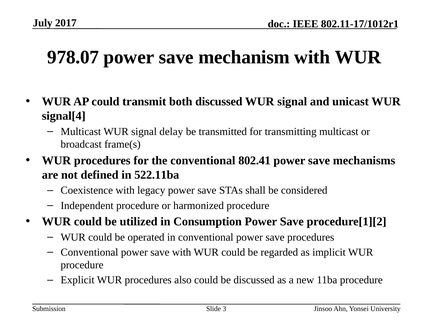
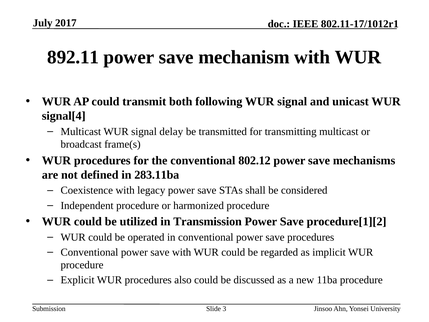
978.07: 978.07 -> 892.11 (73, 57)
both discussed: discussed -> following (219, 101)
802.41: 802.41 -> 802.12 (254, 160)
522.11ba: 522.11ba -> 283.11ba (157, 175)
Consumption: Consumption -> Transmission (208, 221)
